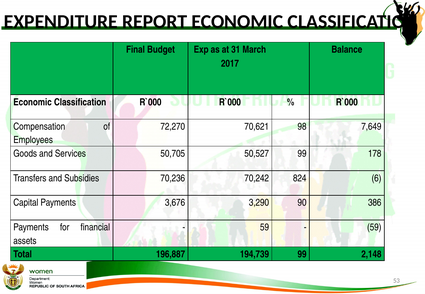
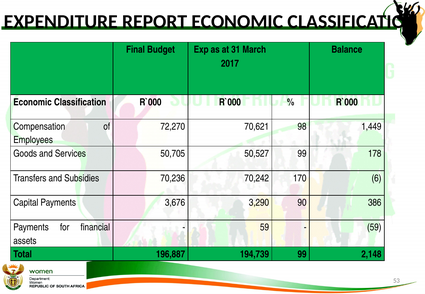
7,649: 7,649 -> 1,449 (371, 127)
824: 824 -> 170 (300, 178)
